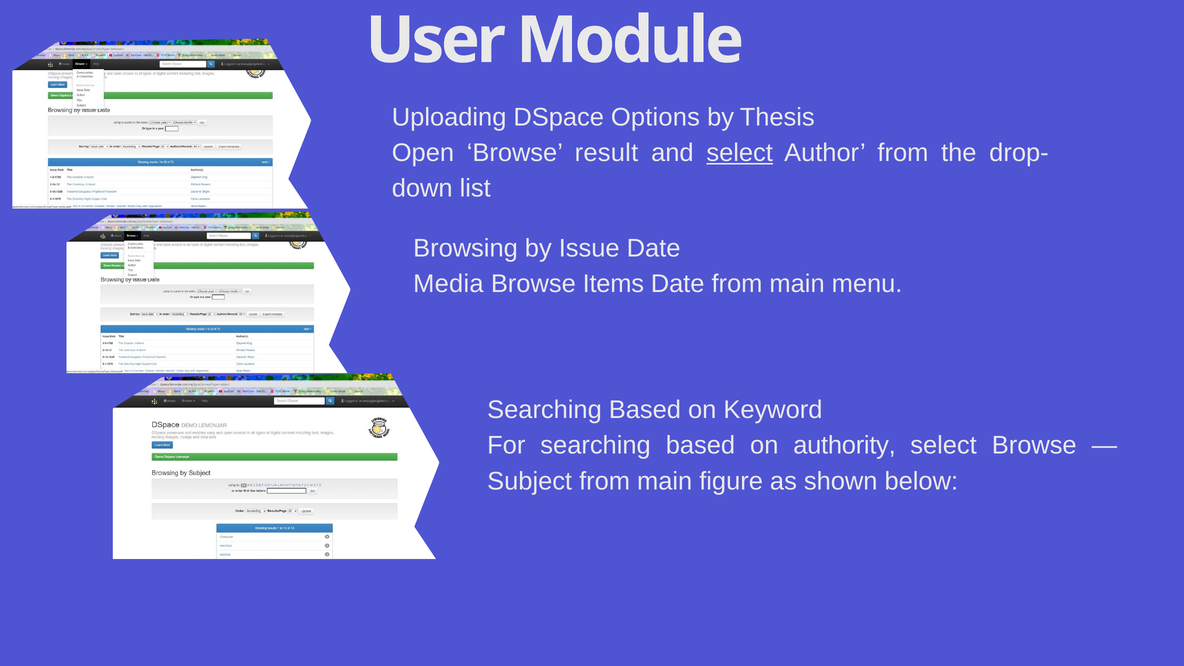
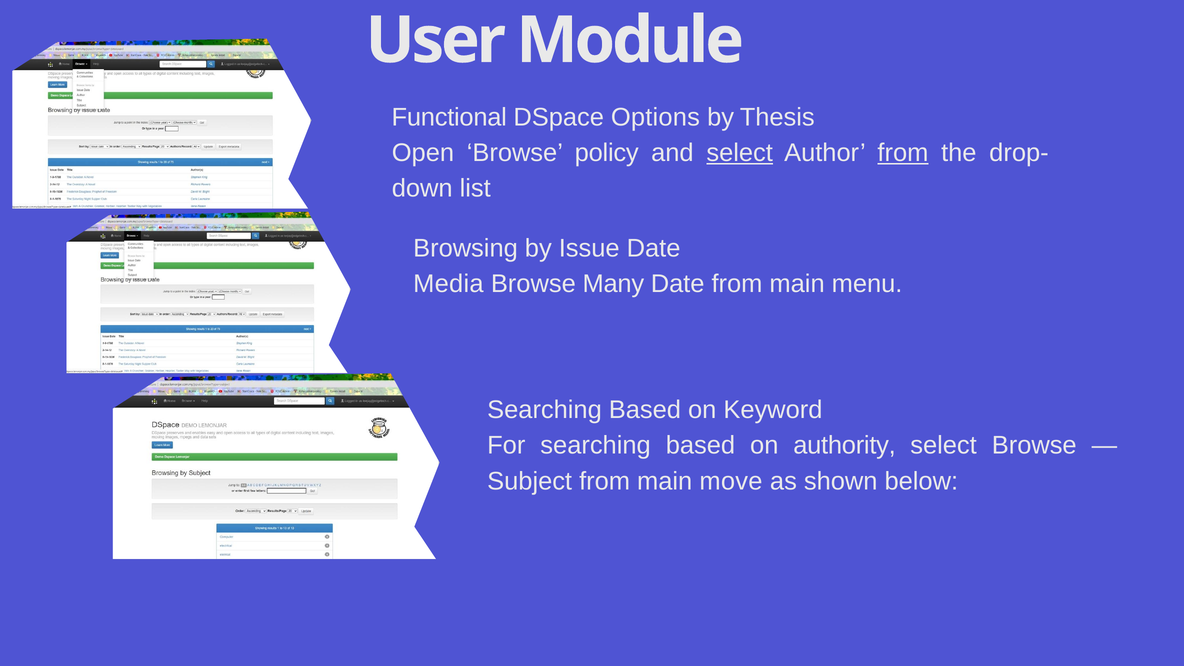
Uploading: Uploading -> Functional (449, 117)
result: result -> policy (607, 153)
from underline: none -> present (903, 153)
Items: Items -> Many (613, 284)
figure: figure -> move (731, 481)
